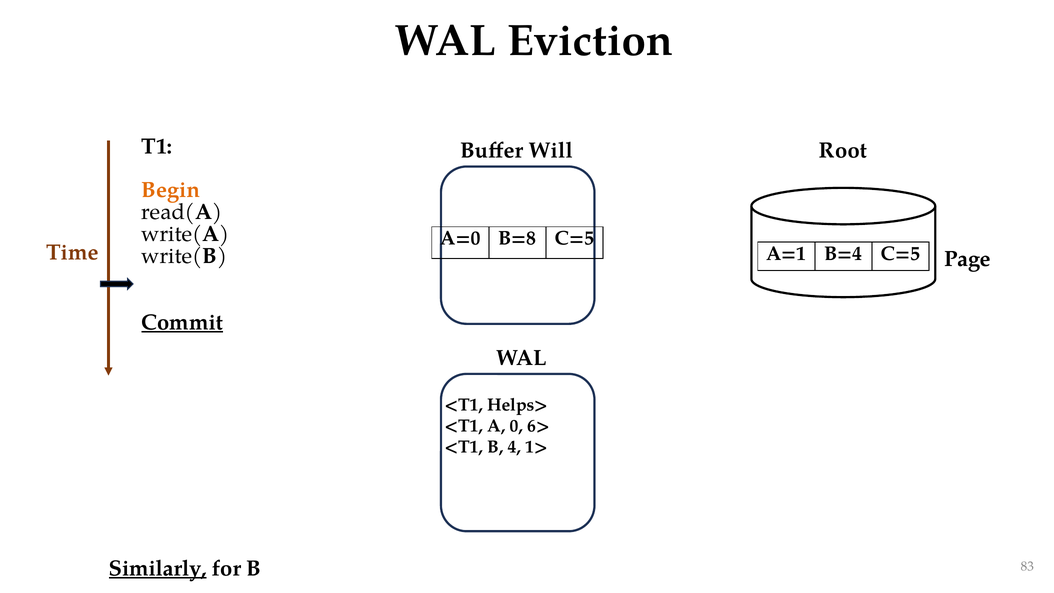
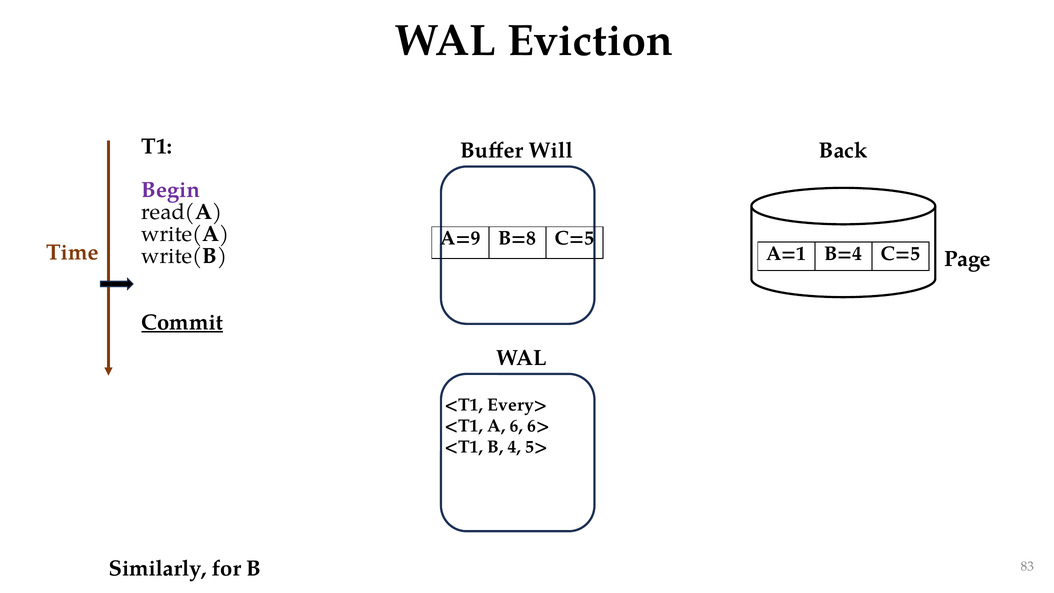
Root: Root -> Back (843, 151)
Begin colour: orange -> purple (171, 190)
A=0: A=0 -> A=9 (460, 238)
Helps>: Helps> -> Every> (517, 405)
0: 0 -> 6 (516, 426)
1>: 1> -> 5> (537, 447)
Similarly underline: present -> none (158, 568)
